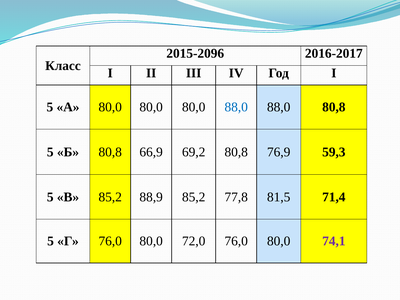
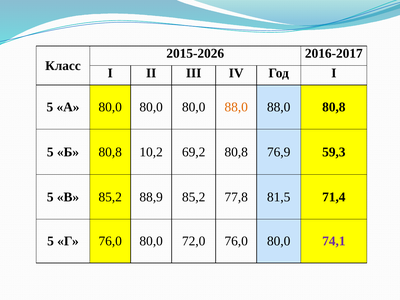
2015-2096: 2015-2096 -> 2015-2026 (195, 54)
88,0 colour: blue -> orange (236, 107)
66,9: 66,9 -> 10,2 (151, 152)
